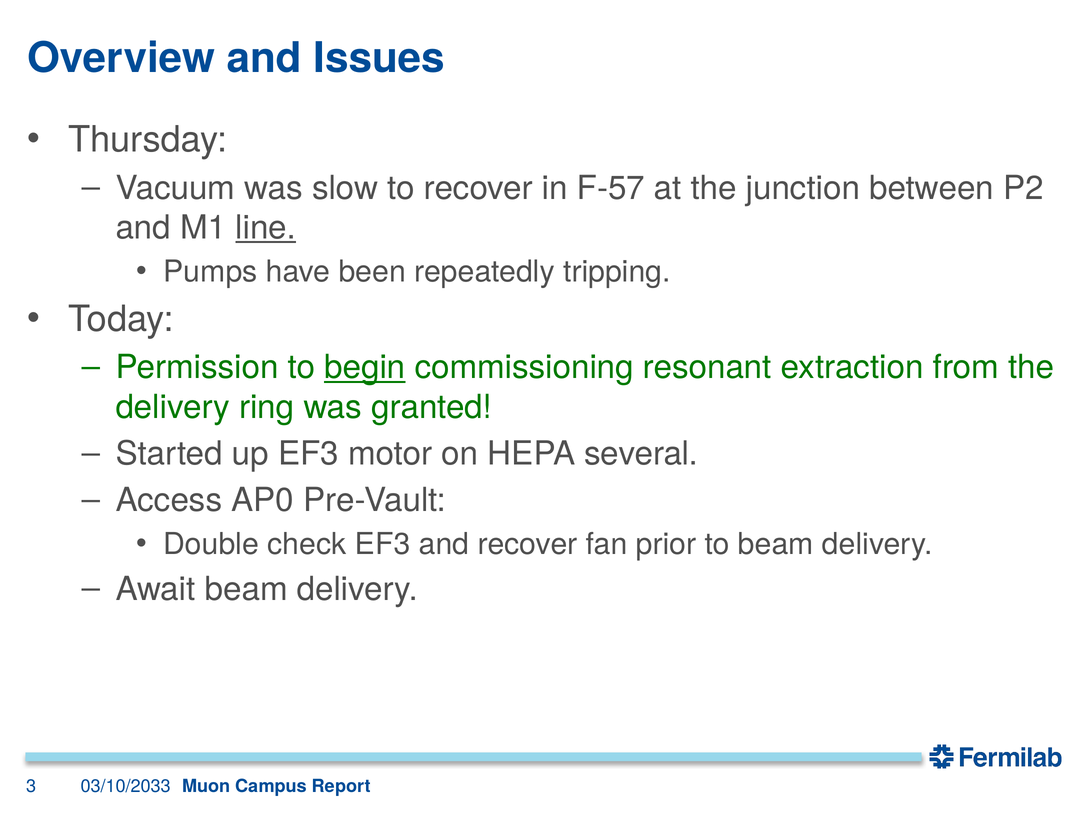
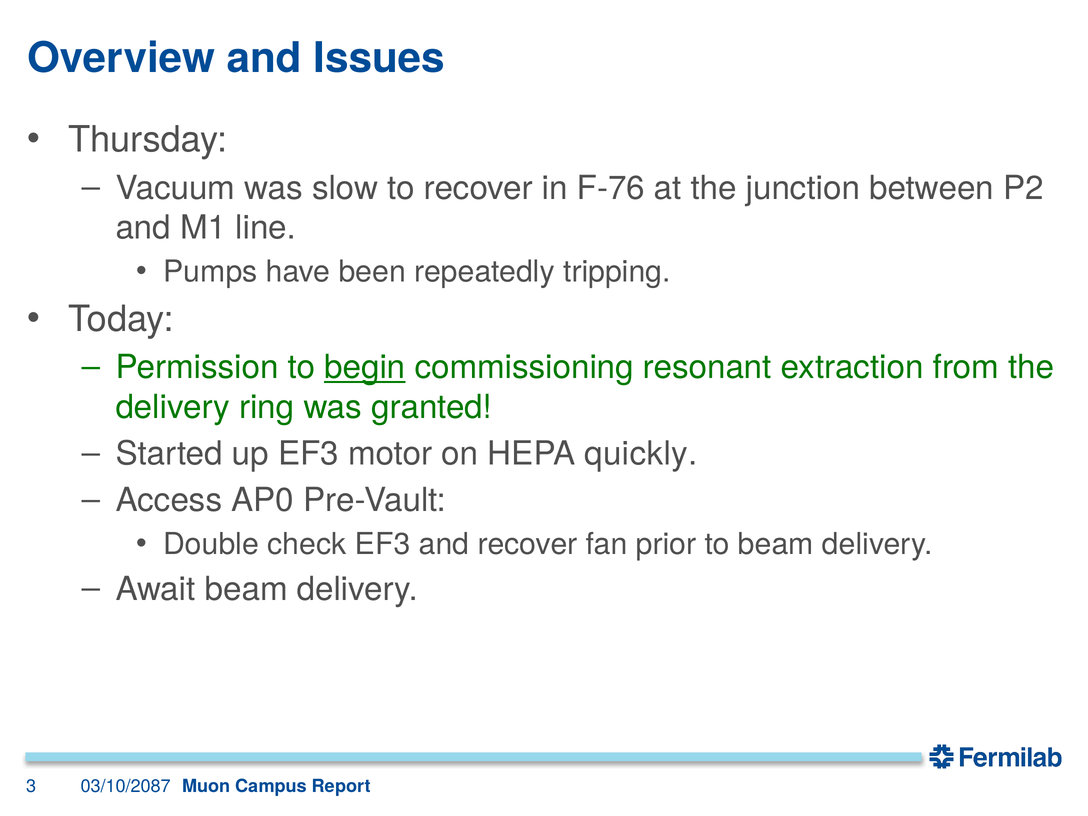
F-57: F-57 -> F-76 (611, 188)
line underline: present -> none (266, 228)
several: several -> quickly (641, 454)
03/10/2033: 03/10/2033 -> 03/10/2087 (126, 786)
